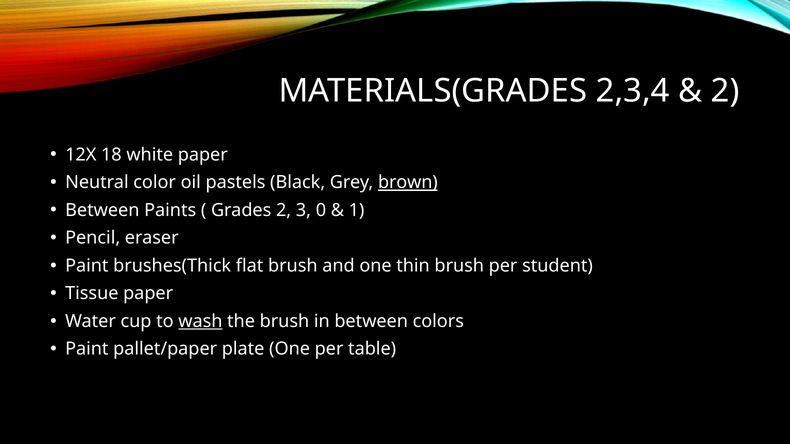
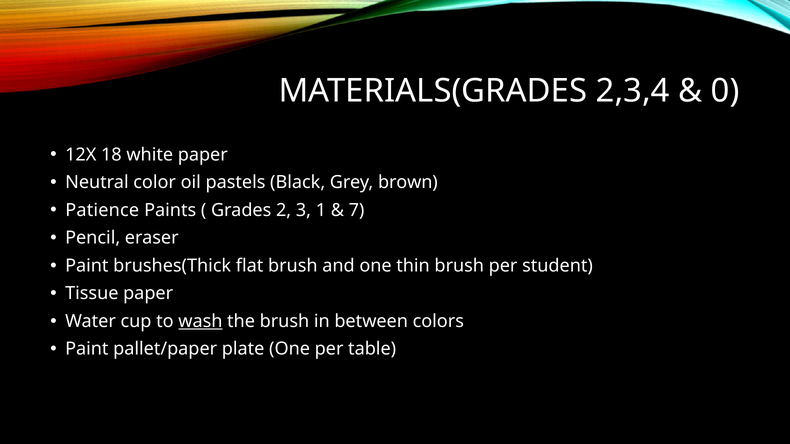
2: 2 -> 0 (725, 91)
brown underline: present -> none (408, 183)
Between: Between -> Patience (102, 210)
0: 0 -> 1 (321, 210)
1: 1 -> 7 (357, 210)
